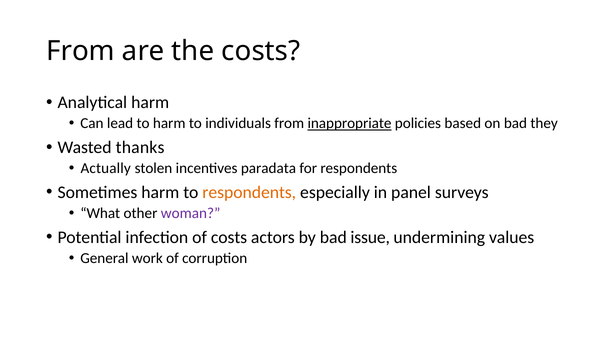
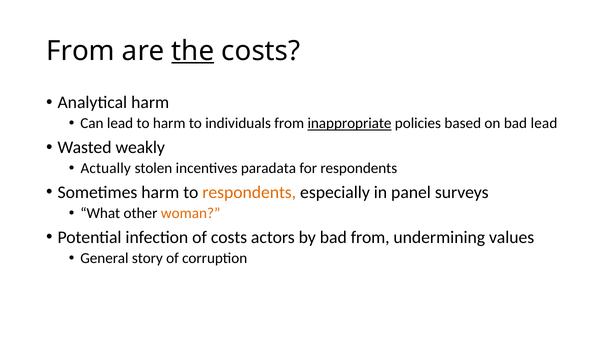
the underline: none -> present (193, 51)
bad they: they -> lead (544, 123)
thanks: thanks -> weakly (140, 147)
woman colour: purple -> orange (191, 213)
bad issue: issue -> from (370, 237)
work: work -> story (147, 258)
